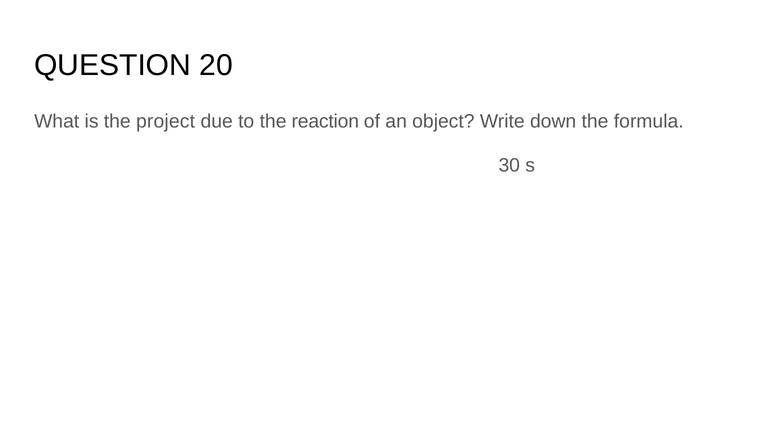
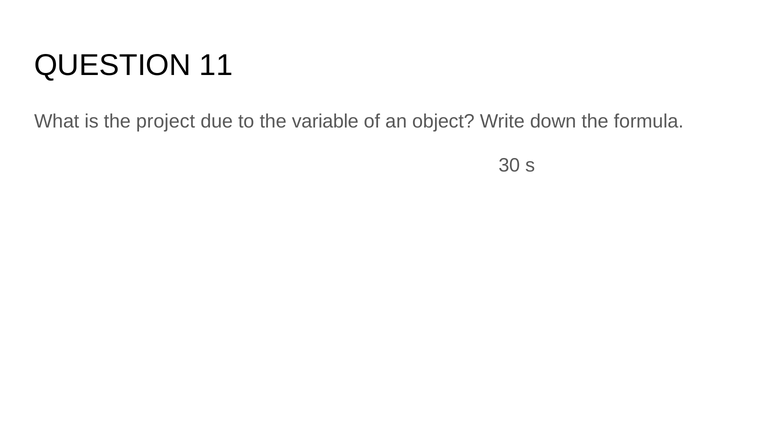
20: 20 -> 11 (216, 66)
reaction: reaction -> variable (325, 122)
